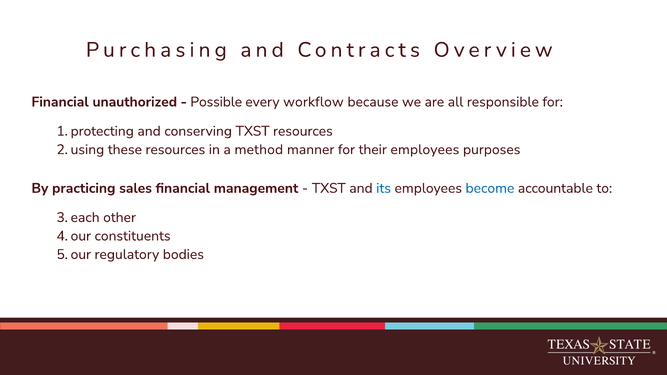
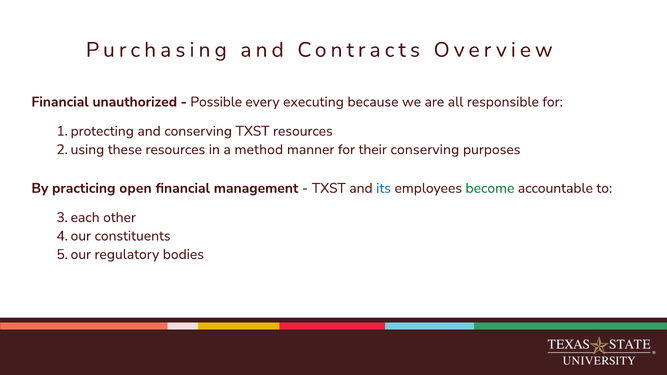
workflow: workflow -> executing (313, 102)
their employees: employees -> conserving (425, 150)
sales: sales -> open (135, 188)
become colour: blue -> green (490, 188)
